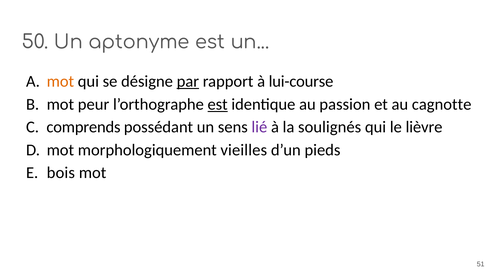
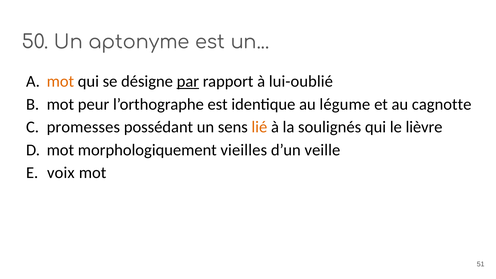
lui-course: lui-course -> lui-oublié (301, 82)
est underline: present -> none (218, 104)
passion: passion -> légume (345, 104)
comprends: comprends -> promesses (83, 127)
lié colour: purple -> orange (259, 127)
pieds: pieds -> veille (322, 150)
bois: bois -> voix (61, 173)
